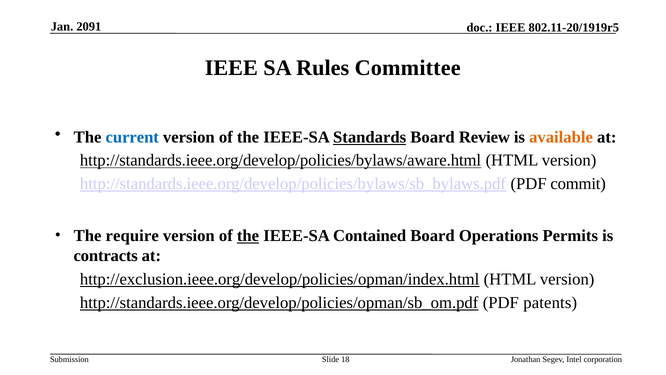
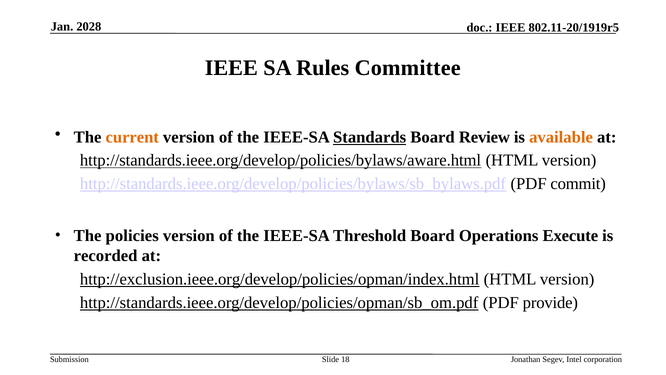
2091: 2091 -> 2028 (89, 26)
current colour: blue -> orange (132, 137)
require: require -> policies (132, 236)
the underline: present -> none (248, 236)
Contained: Contained -> Threshold (370, 236)
Permits: Permits -> Execute (570, 236)
contracts: contracts -> recorded (106, 256)
patents: patents -> provide (550, 302)
